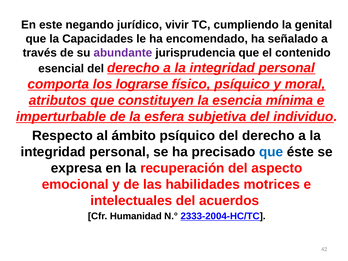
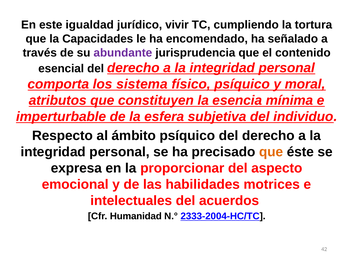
negando: negando -> igualdad (90, 25)
genital: genital -> tortura (313, 25)
lograrse: lograrse -> sistema (142, 84)
que colour: blue -> orange (271, 152)
recuperación: recuperación -> proporcionar (182, 168)
